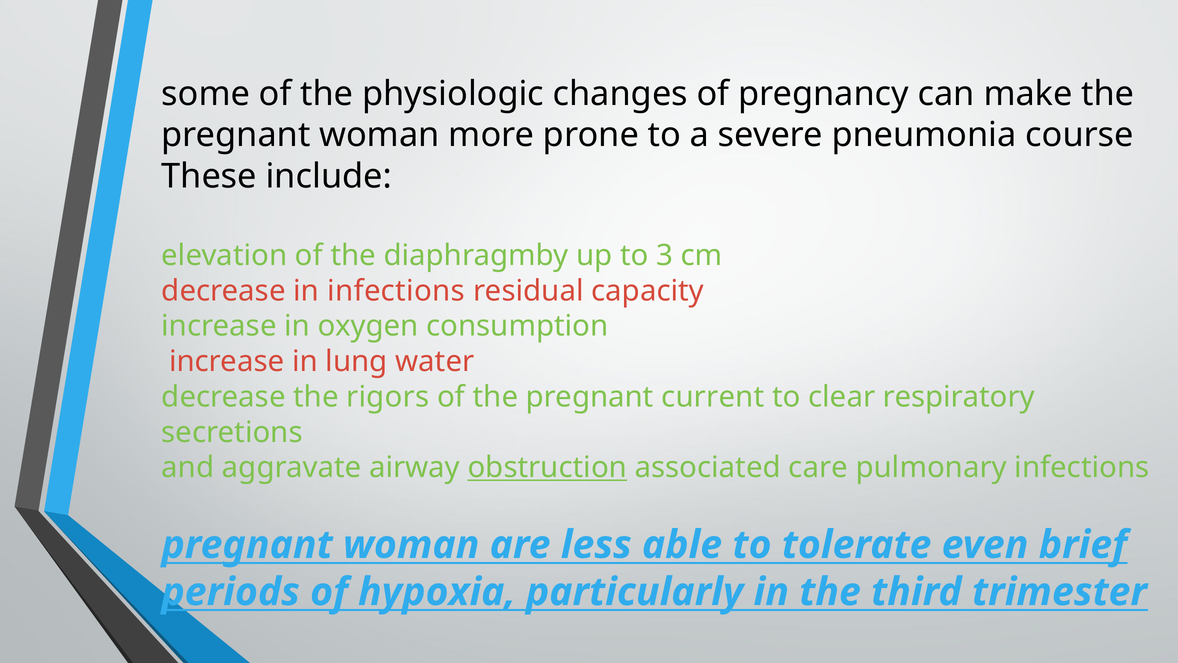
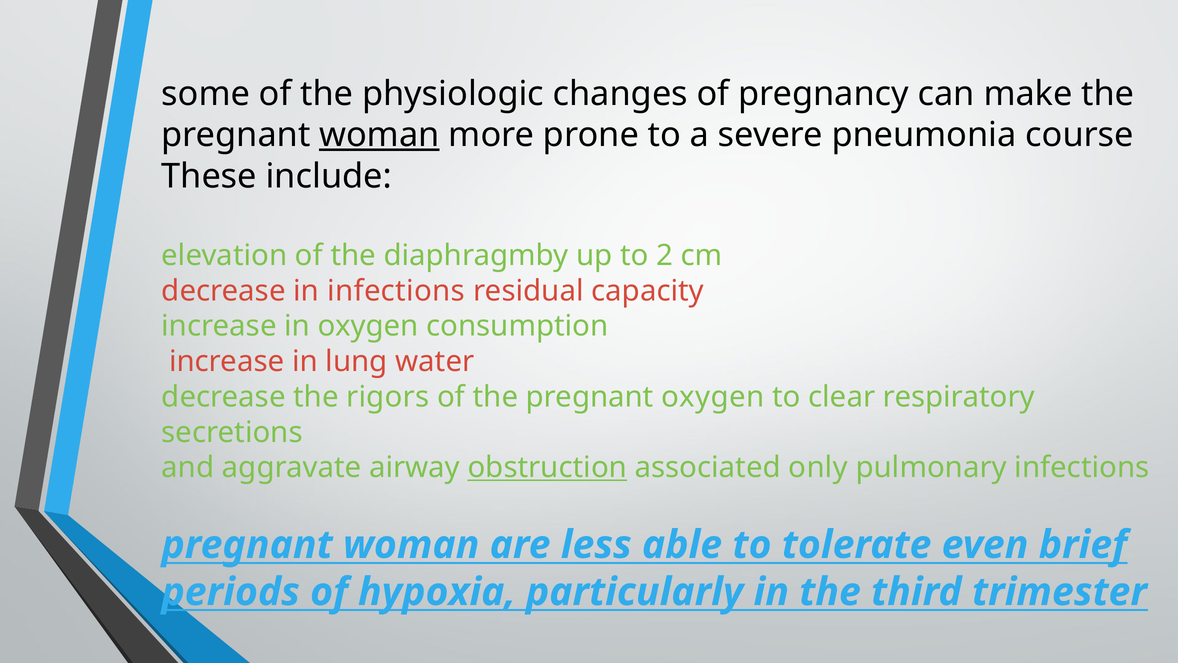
woman underline: none -> present (379, 135)
3: 3 -> 2 (665, 255)
pregnant current: current -> oxygen (713, 397)
care: care -> only (818, 467)
